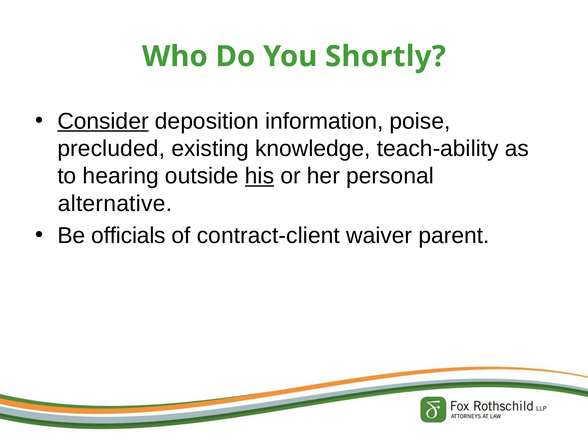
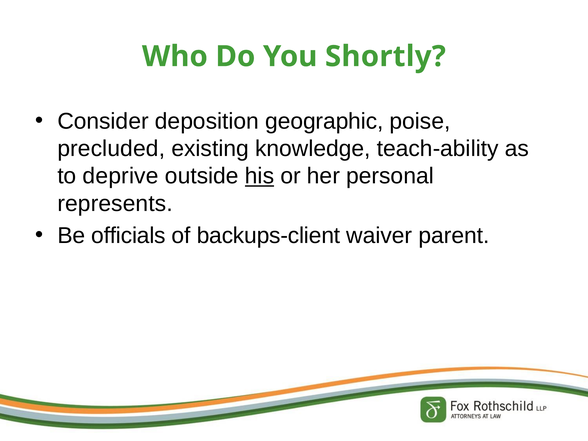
Consider underline: present -> none (103, 121)
information: information -> geographic (324, 121)
hearing: hearing -> deprive (121, 176)
alternative: alternative -> represents (115, 204)
contract-client: contract-client -> backups-client (268, 236)
